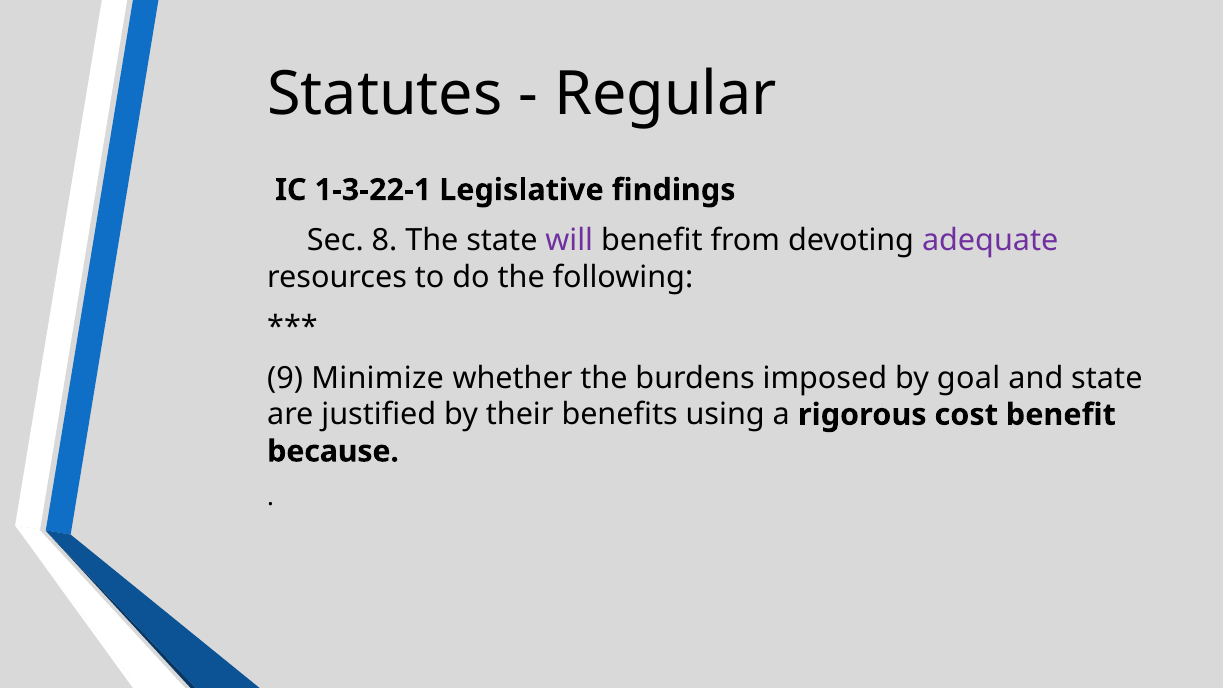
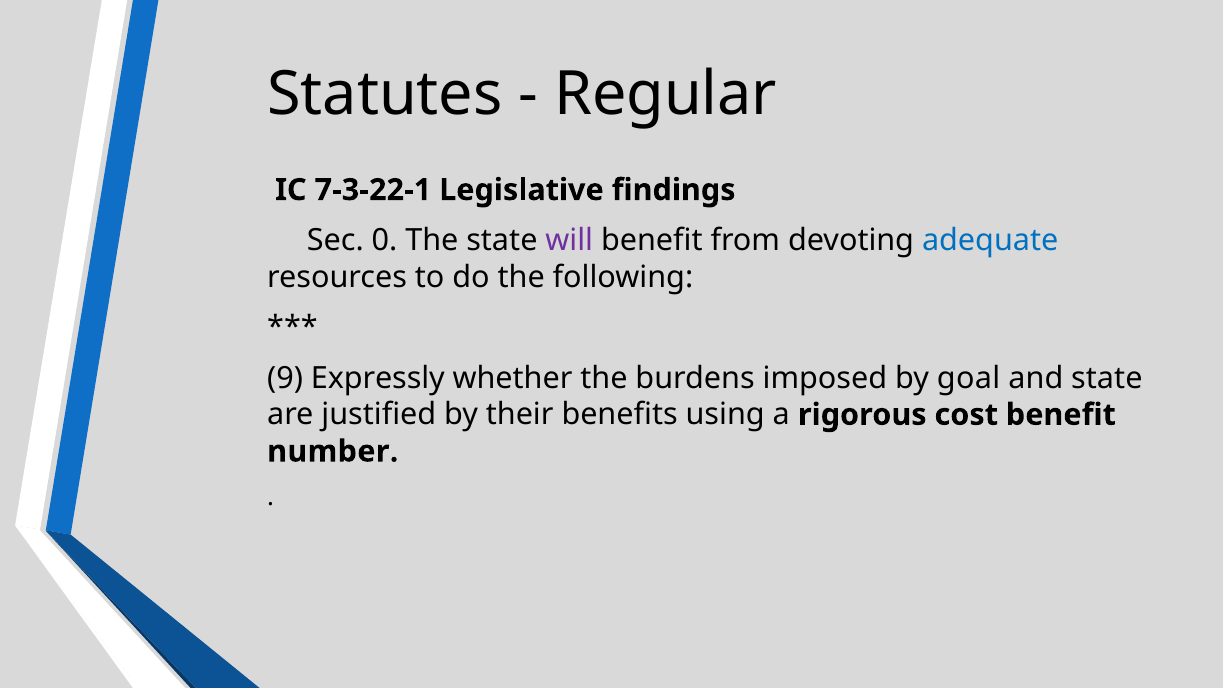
1-3-22-1: 1-3-22-1 -> 7-3-22-1 (373, 190)
8: 8 -> 0 (385, 240)
adequate colour: purple -> blue (990, 240)
Minimize: Minimize -> Expressly (378, 378)
because: because -> number (333, 451)
